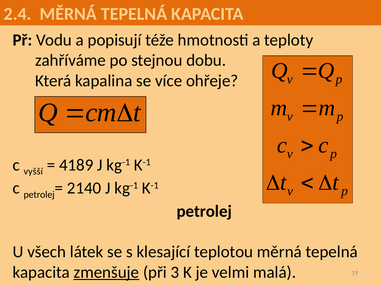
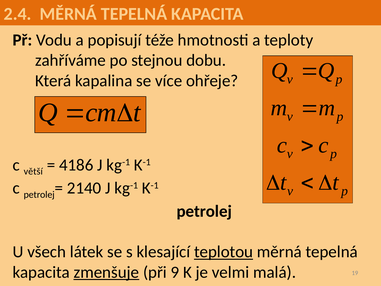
vyšší: vyšší -> větší (33, 171)
4189: 4189 -> 4186 (76, 165)
teplotou underline: none -> present (224, 252)
3: 3 -> 9 (175, 272)
